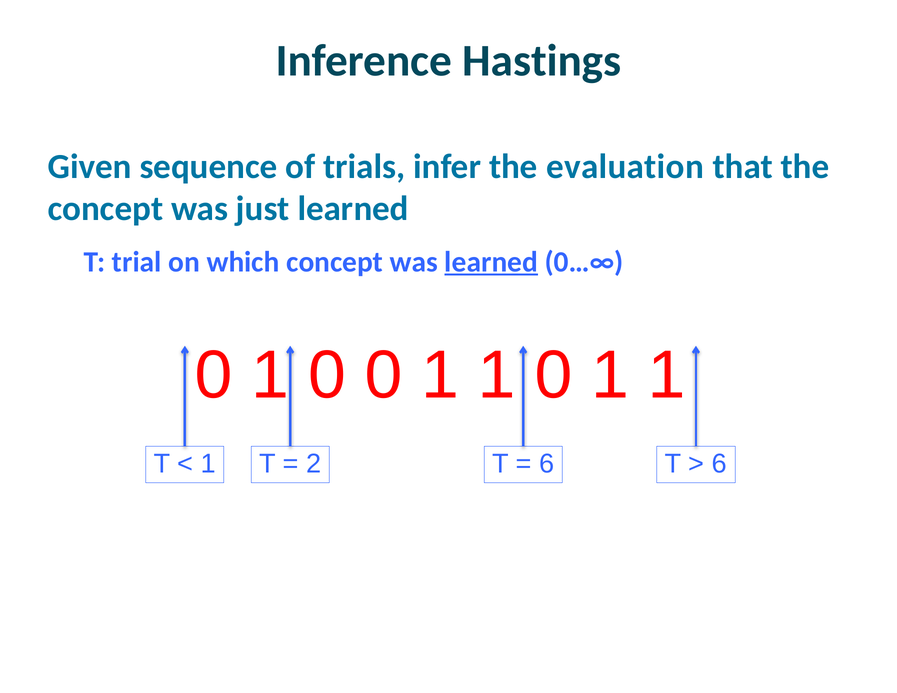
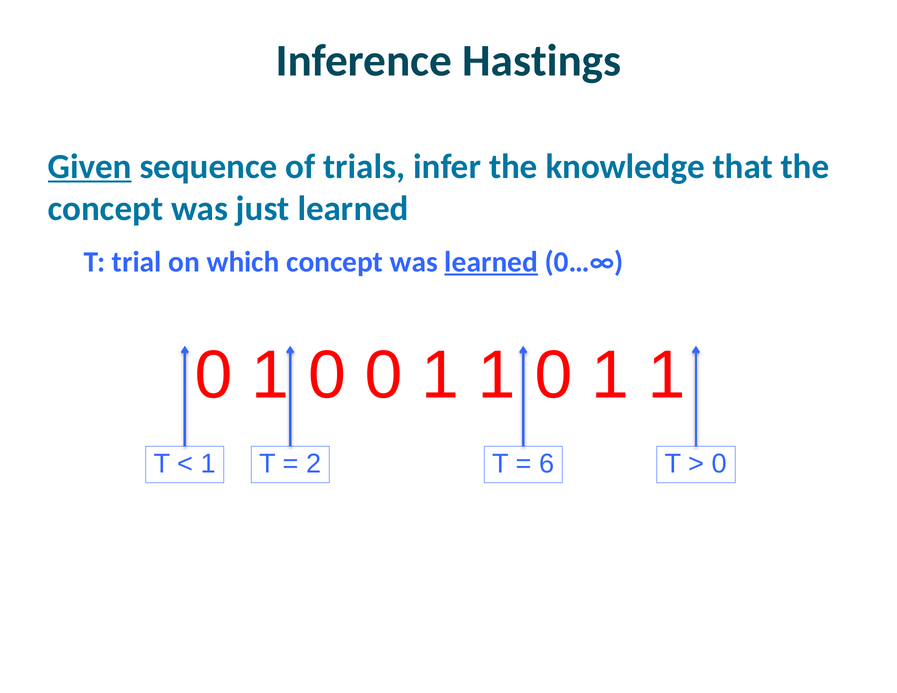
Given underline: none -> present (90, 167)
evaluation: evaluation -> knowledge (625, 167)
6: 6 -> 0 (719, 464)
